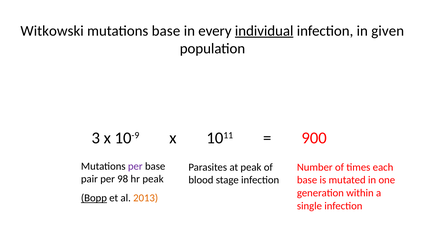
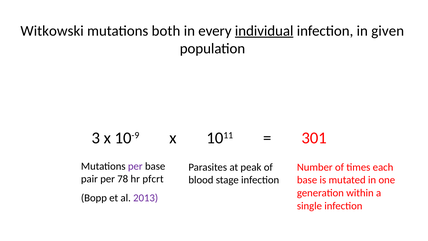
mutations base: base -> both (166, 31)
900: 900 -> 301 (314, 138)
98: 98 -> 78 (123, 179)
hr peak: peak -> pfcrt (153, 179)
Bopp underline: present -> none (94, 198)
2013 colour: orange -> purple (146, 198)
